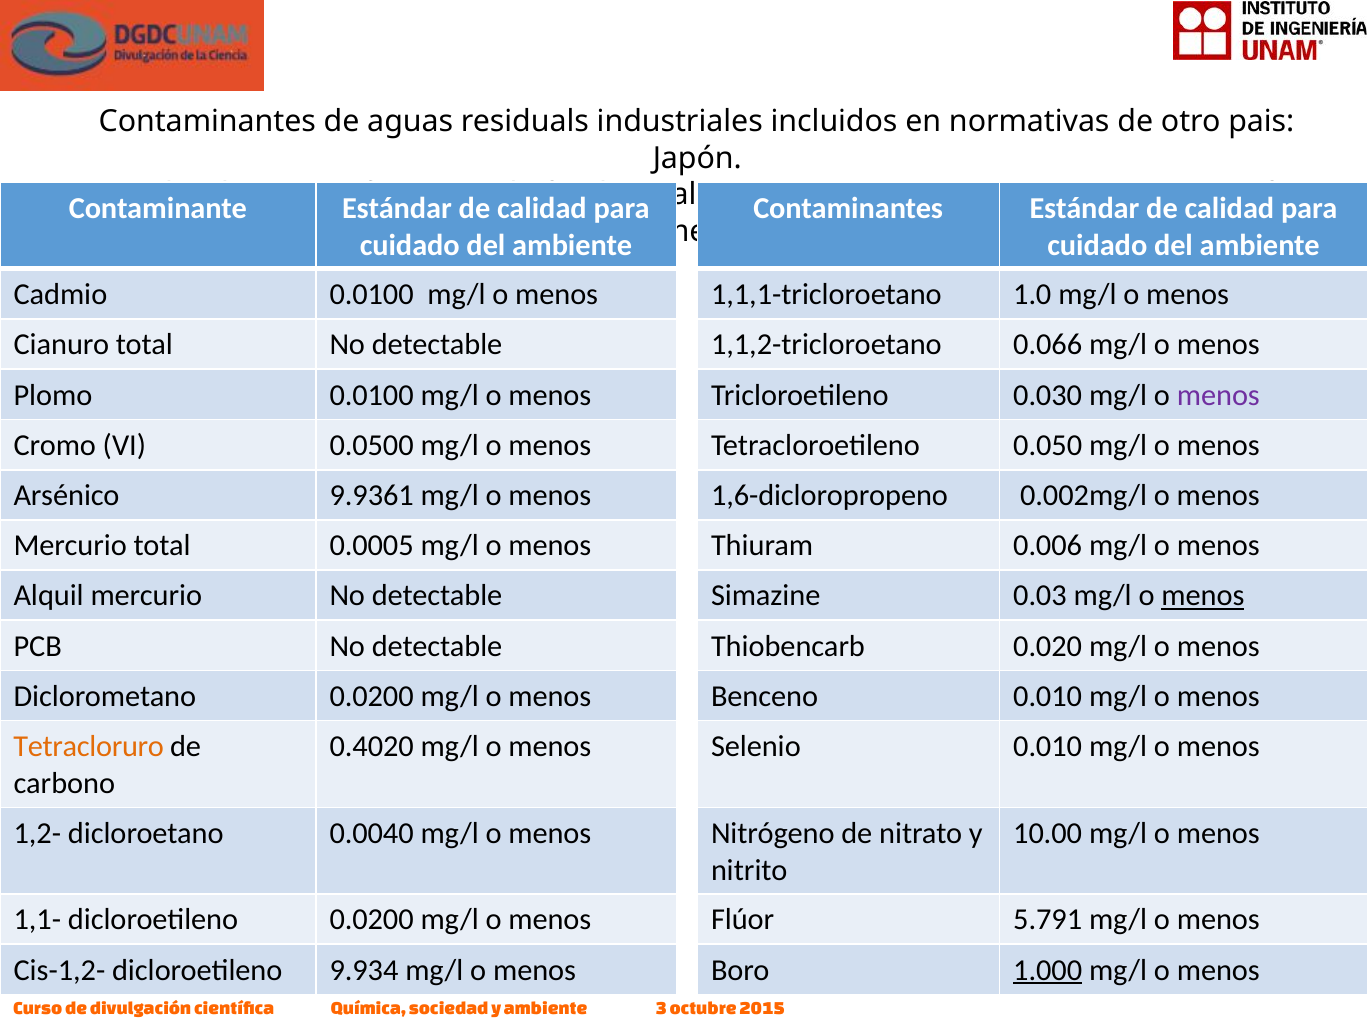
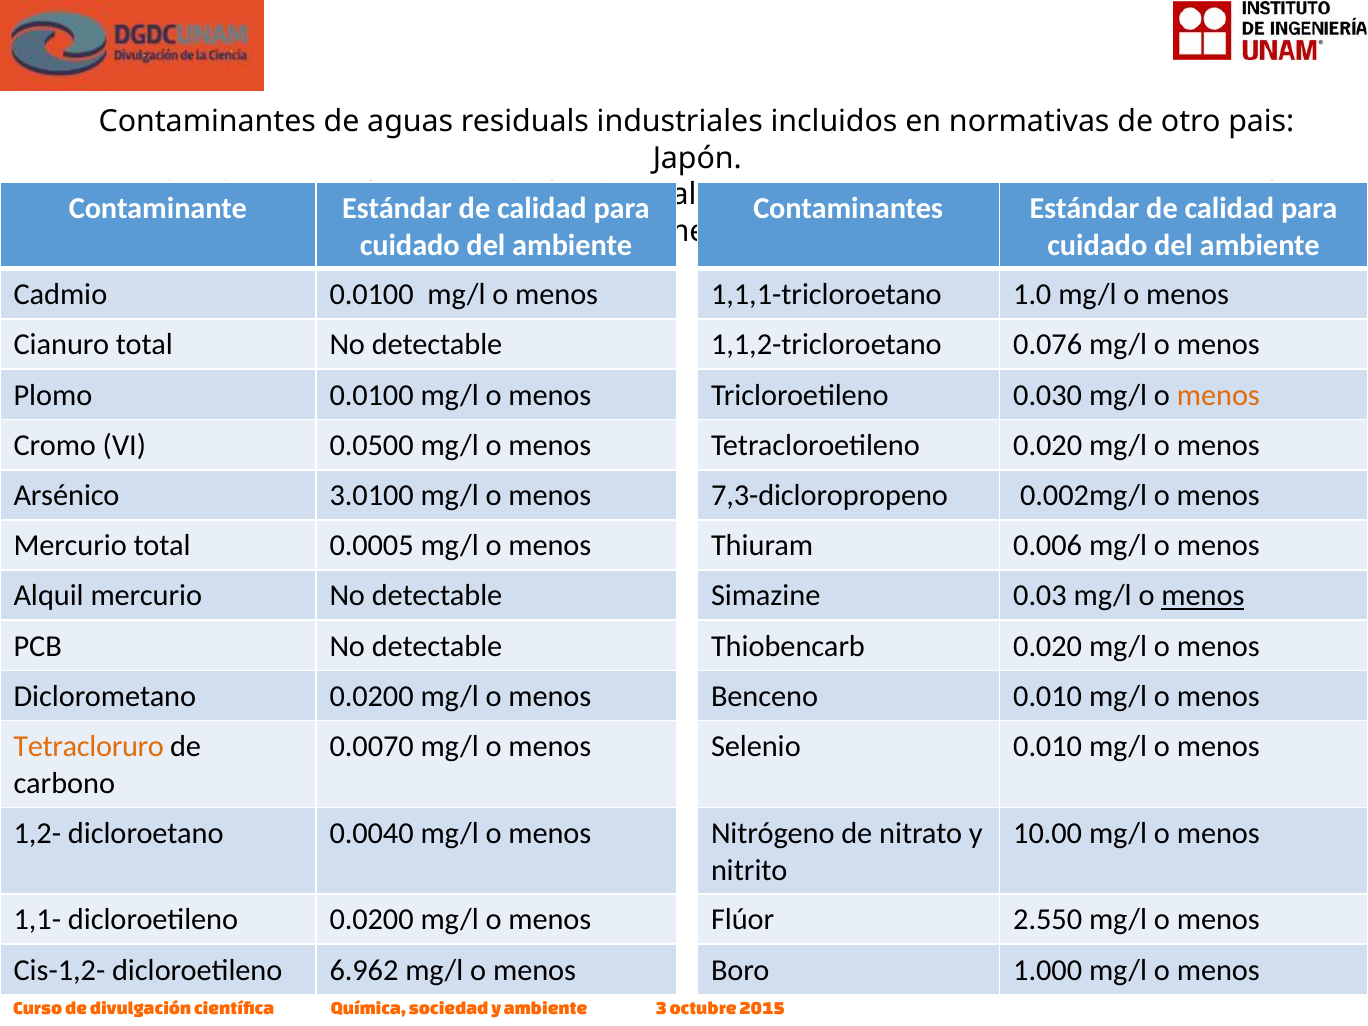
0.066: 0.066 -> 0.076 (1048, 345)
menos colour: purple -> orange (1218, 395)
Tetracloroetileno 0.050: 0.050 -> 0.020 (1048, 445)
9.9361: 9.9361 -> 3.0100 (372, 495)
1,6-dicloropropeno: 1,6-dicloropropeno -> 7,3-dicloropropeno (829, 495)
0.4020: 0.4020 -> 0.0070 (372, 746)
5.791: 5.791 -> 2.550 (1048, 920)
9.934: 9.934 -> 6.962 (364, 970)
1.000 underline: present -> none (1048, 970)
